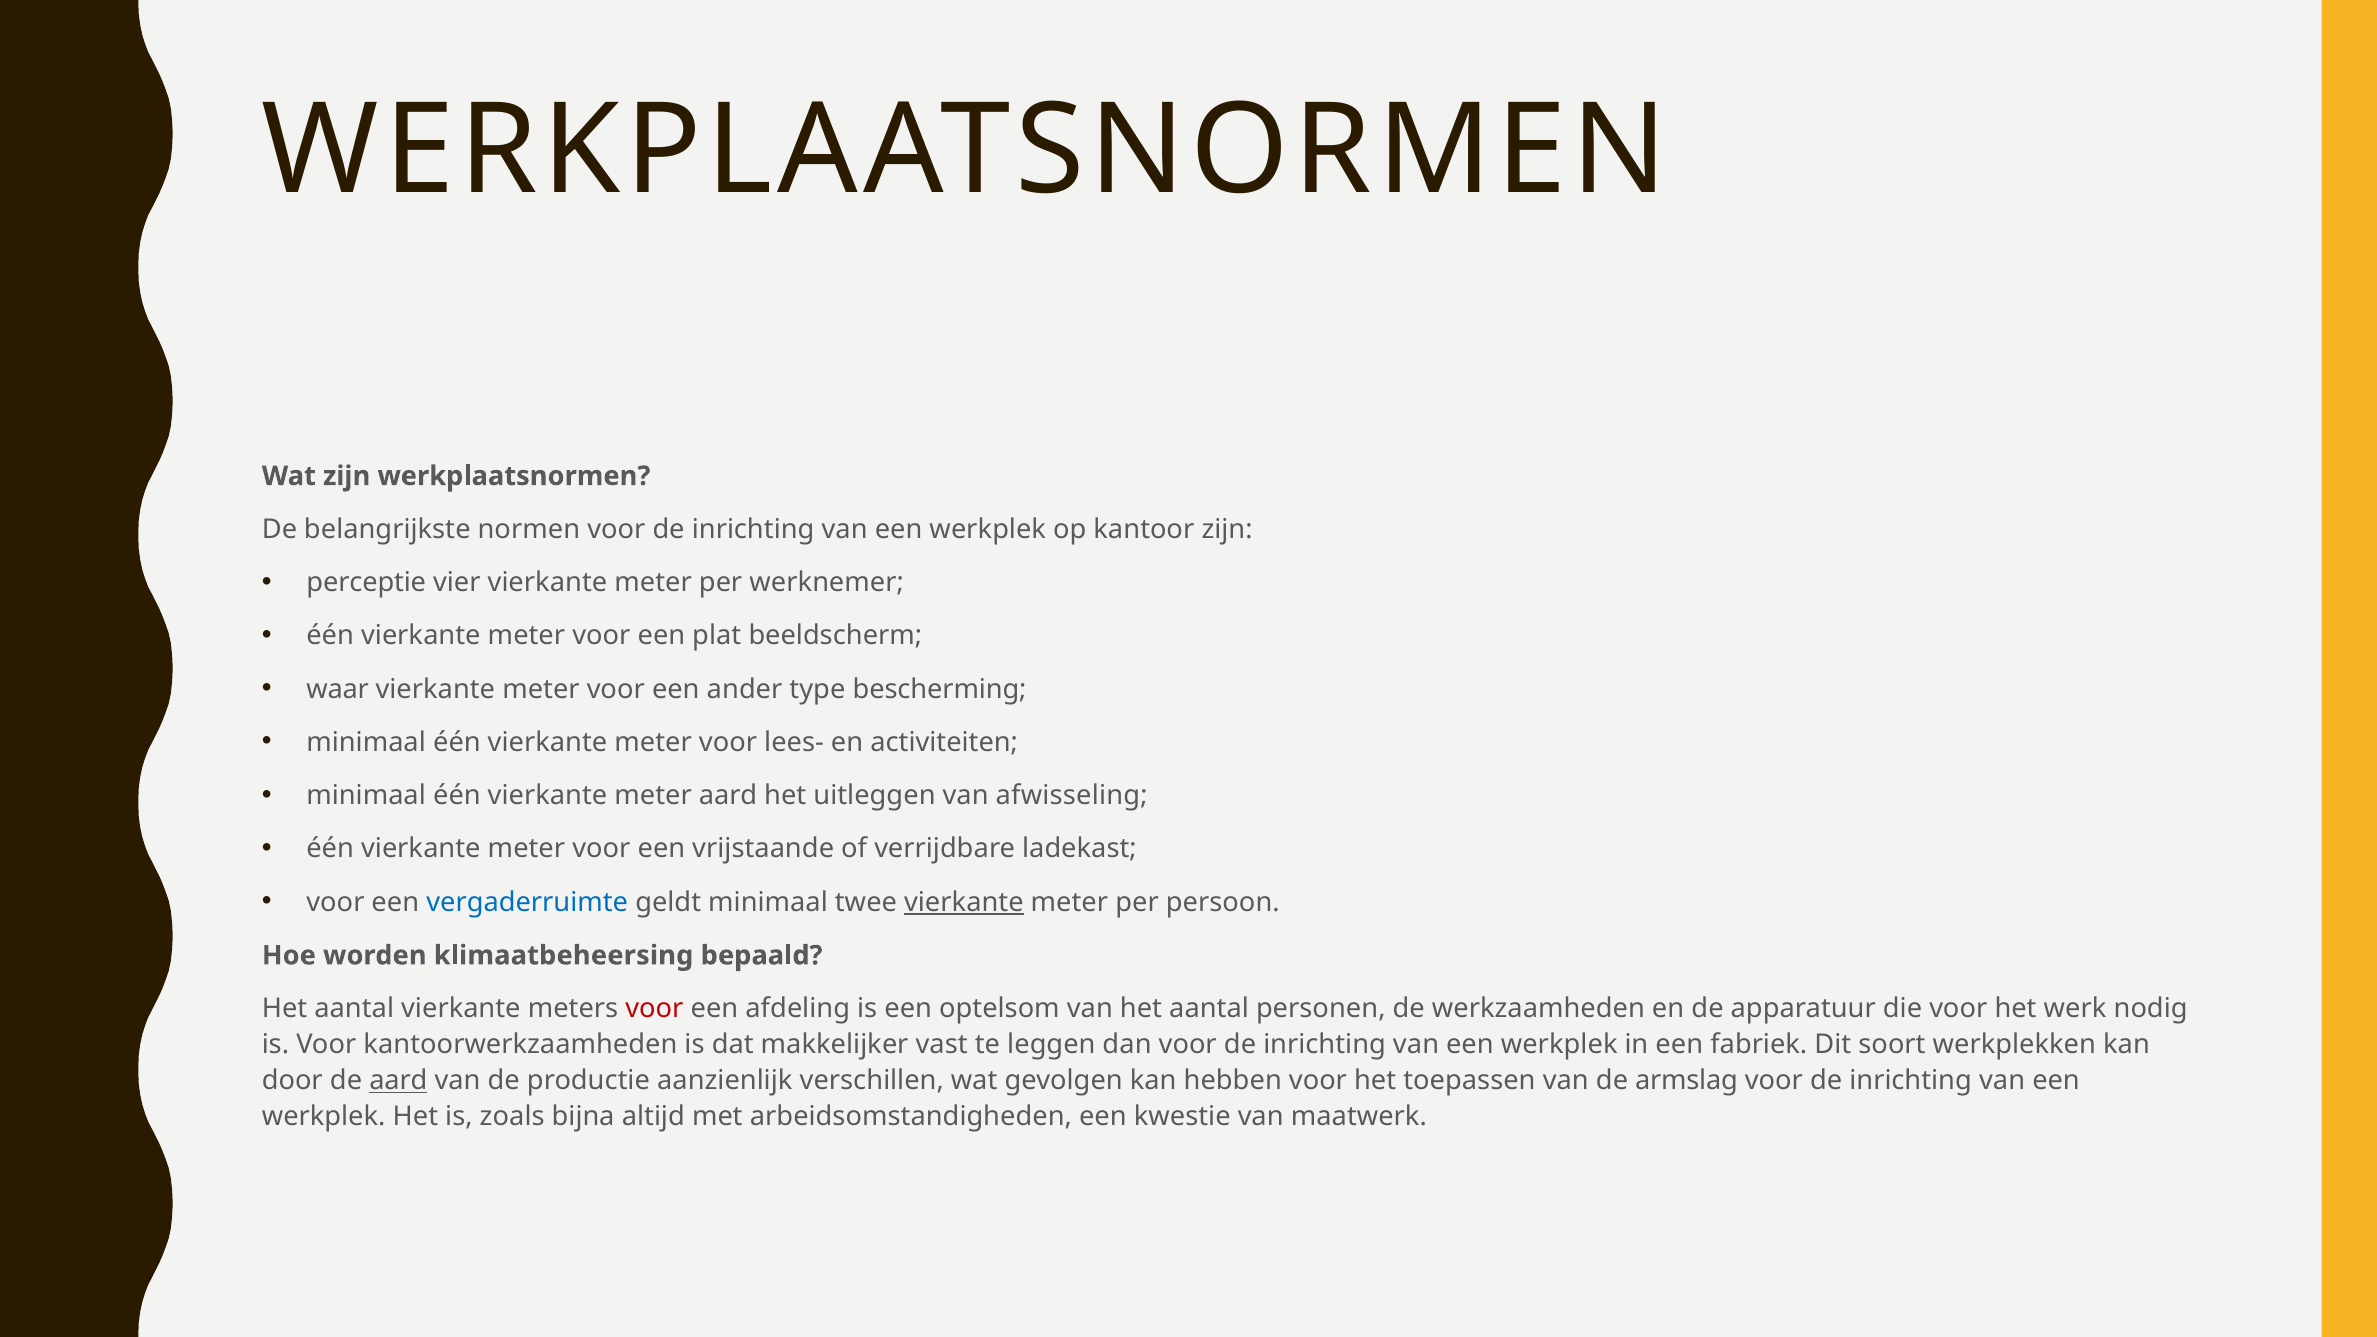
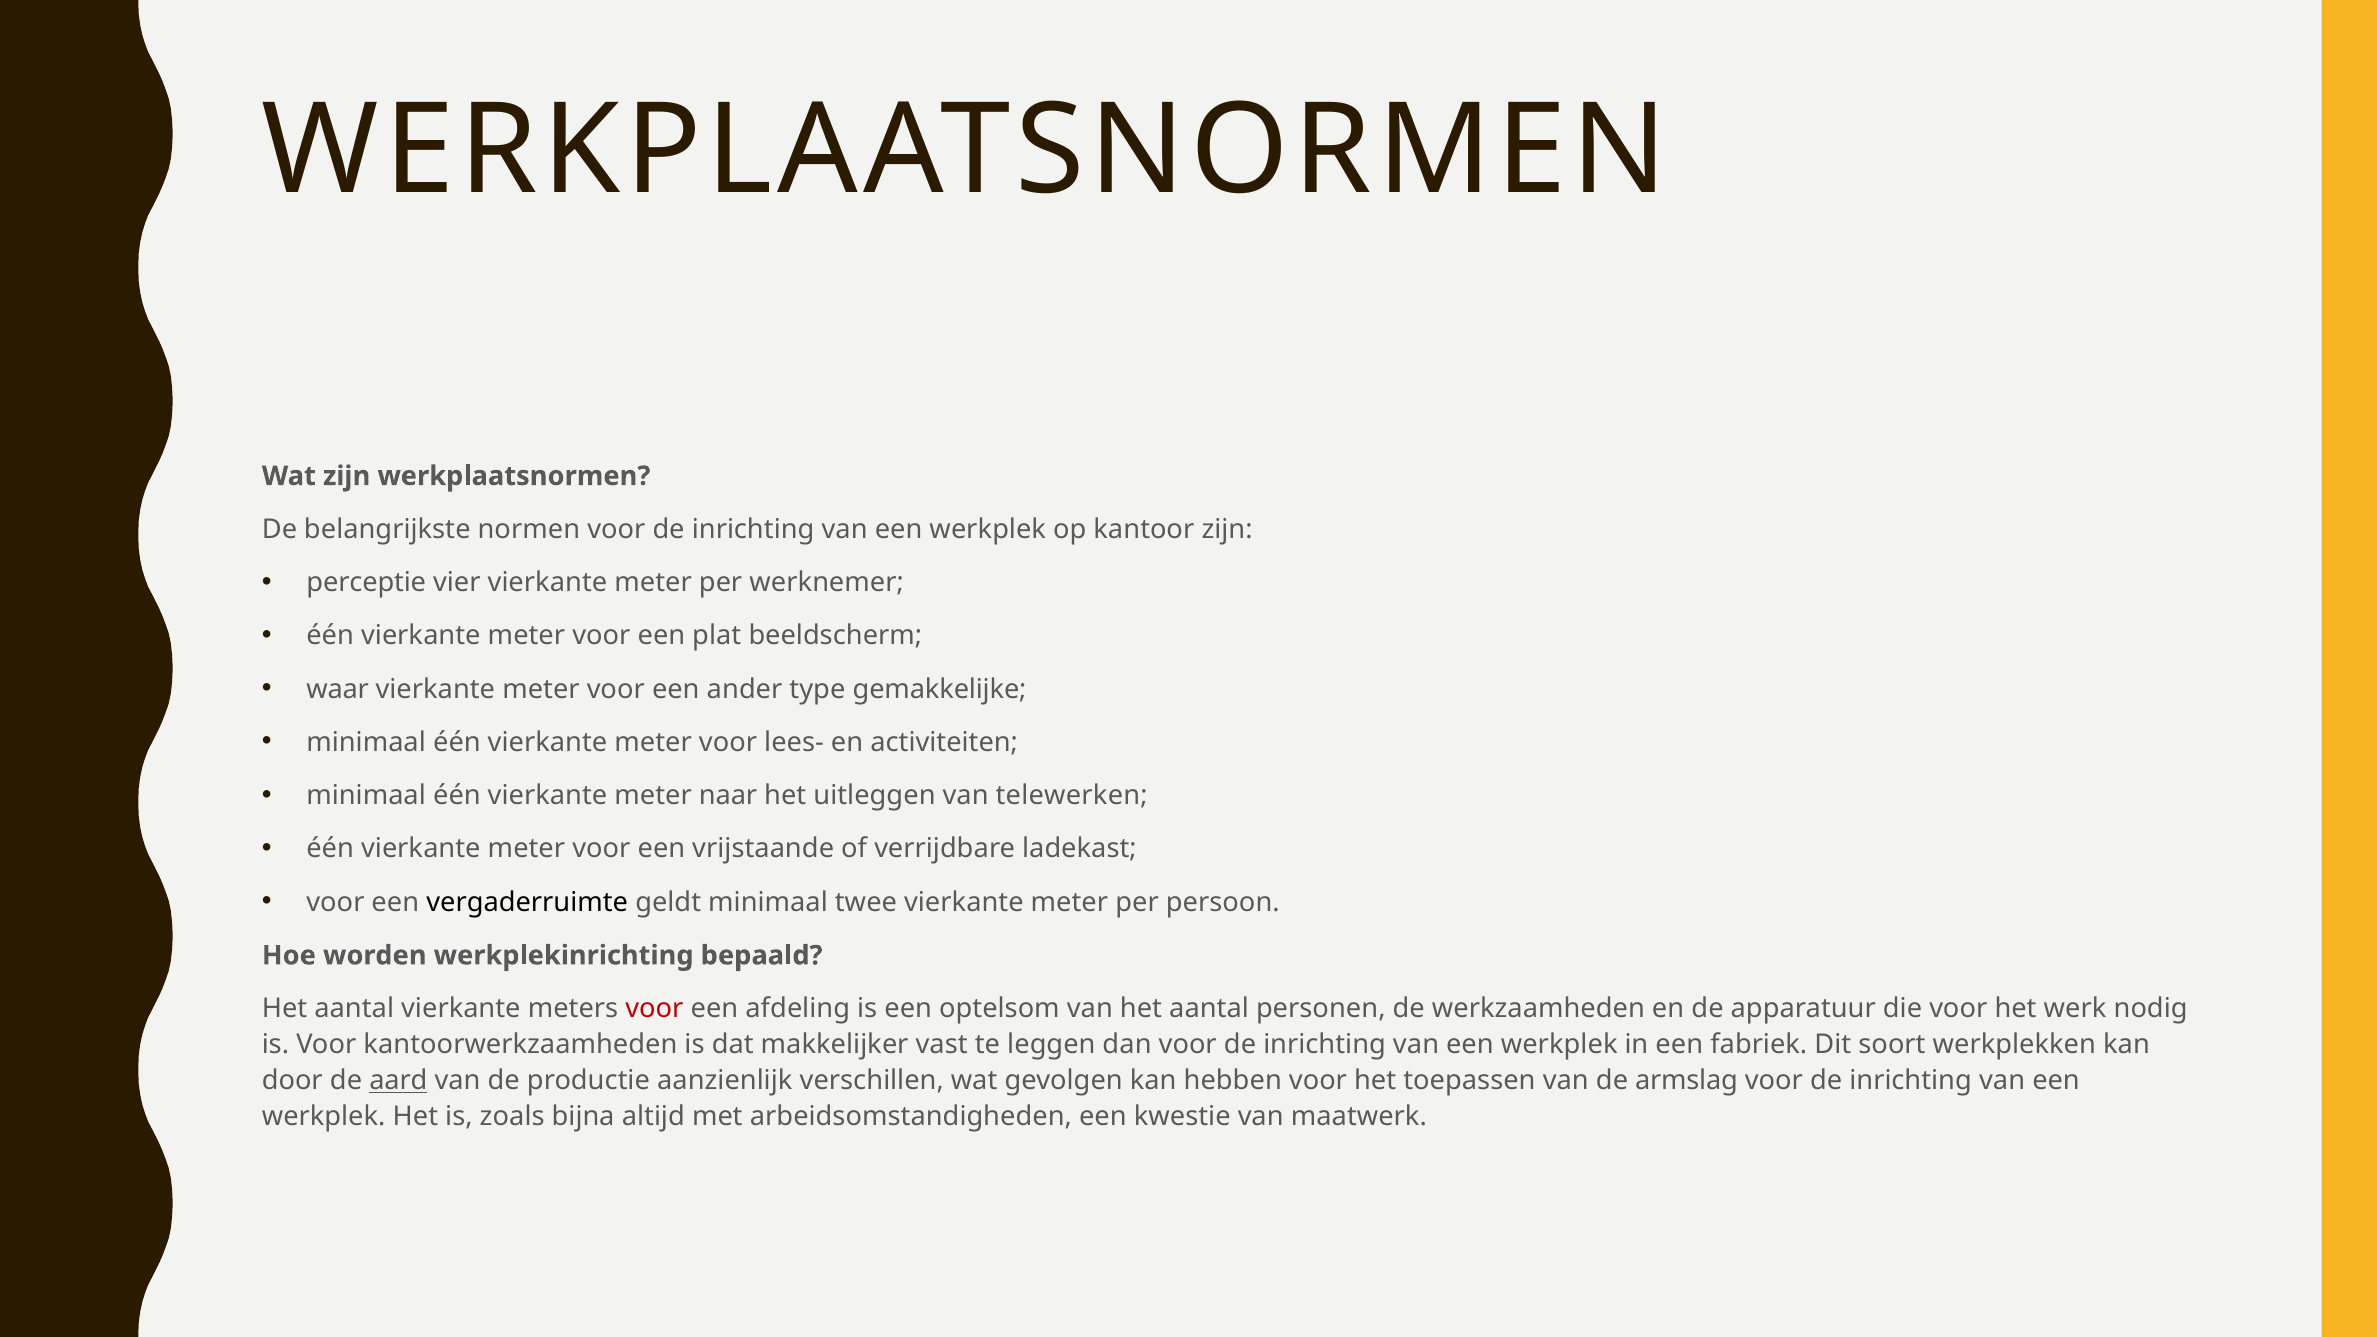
bescherming: bescherming -> gemakkelijke (940, 689)
meter aard: aard -> naar (728, 796)
afwisseling: afwisseling -> telewerken (1072, 796)
vergaderruimte colour: blue -> black (527, 902)
vierkante underline: present -> none (964, 902)
klimaatbeheersing: klimaatbeheersing -> werkplekinrichting (564, 956)
